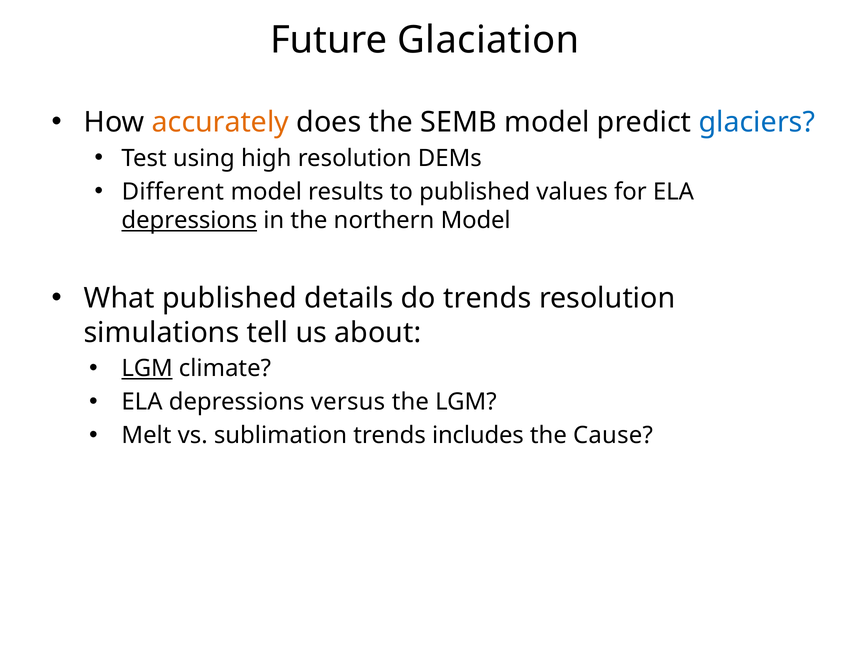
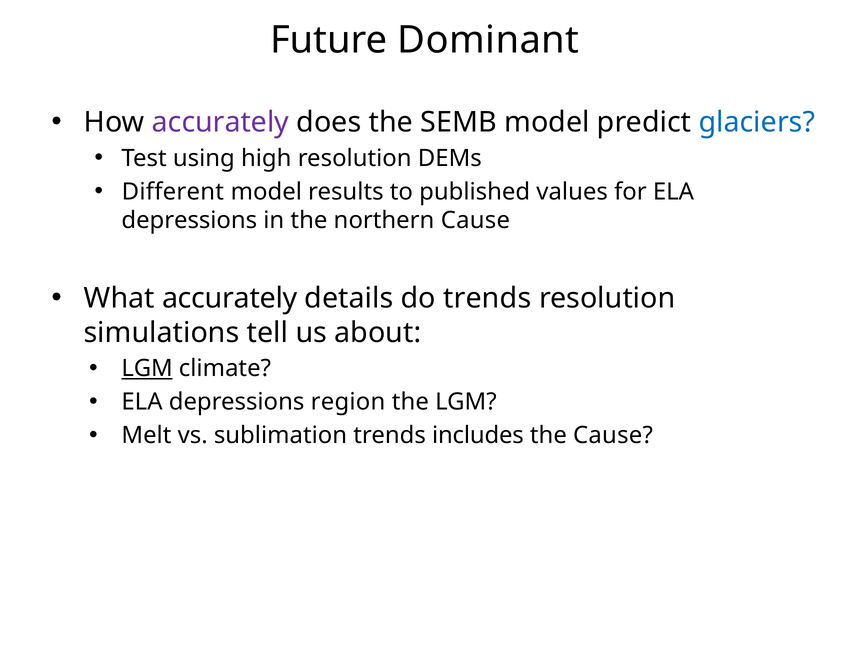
Glaciation: Glaciation -> Dominant (488, 40)
accurately colour: orange -> purple (220, 122)
depressions underline: present -> none (189, 220)
northern Model: Model -> Cause (475, 220)
What published: published -> accurately (230, 298)
versus: versus -> region (348, 402)
